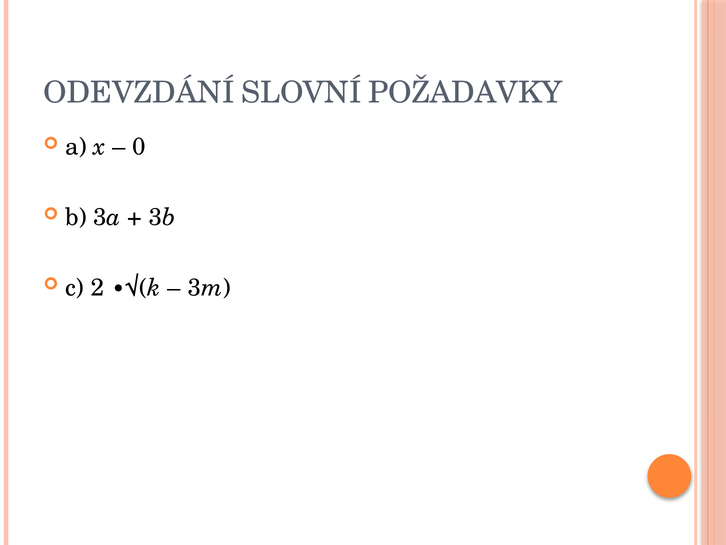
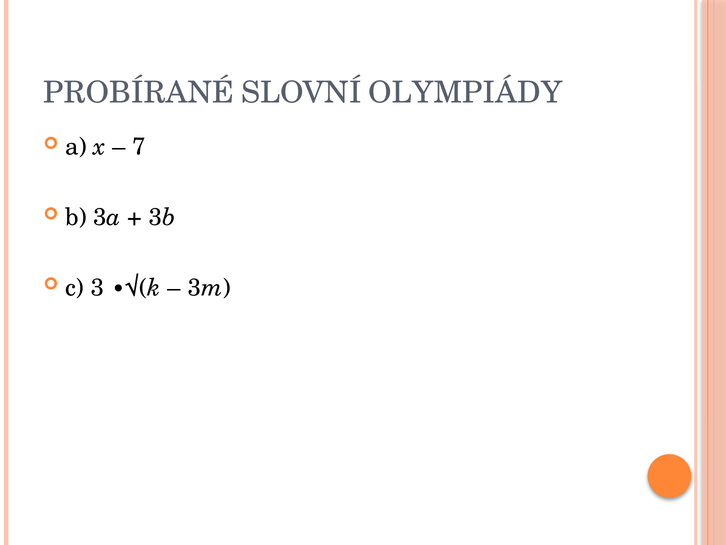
ODEVZDÁNÍ: ODEVZDÁNÍ -> PROBÍRANÉ (139, 93)
POŽADAVKY: POŽADAVKY -> OLYMPIÁDY (465, 93)
0: 0 -> 7 (139, 147)
2: 2 -> 3 (97, 287)
